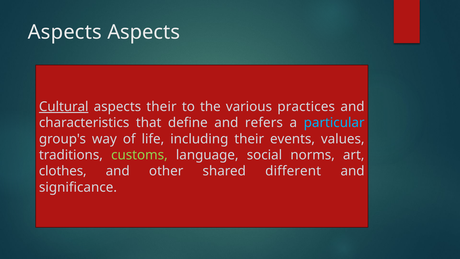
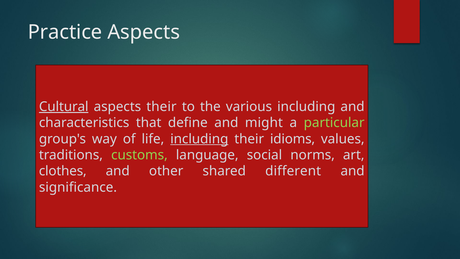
Aspects: Aspects -> Practice (65, 32)
various practices: practices -> including (306, 107)
refers: refers -> might (264, 123)
particular colour: light blue -> light green (334, 123)
including underline: none -> present (199, 139)
events: events -> idioms (293, 139)
